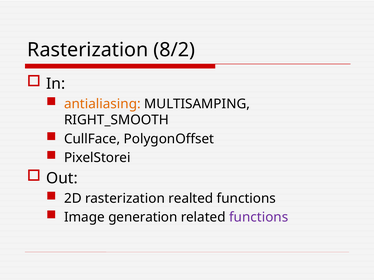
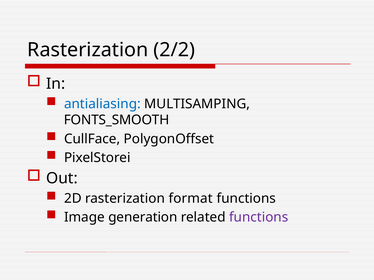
8/2: 8/2 -> 2/2 (174, 50)
antialiasing colour: orange -> blue (102, 104)
RIGHT_SMOOTH: RIGHT_SMOOTH -> FONTS_SMOOTH (117, 120)
realted: realted -> format (191, 199)
